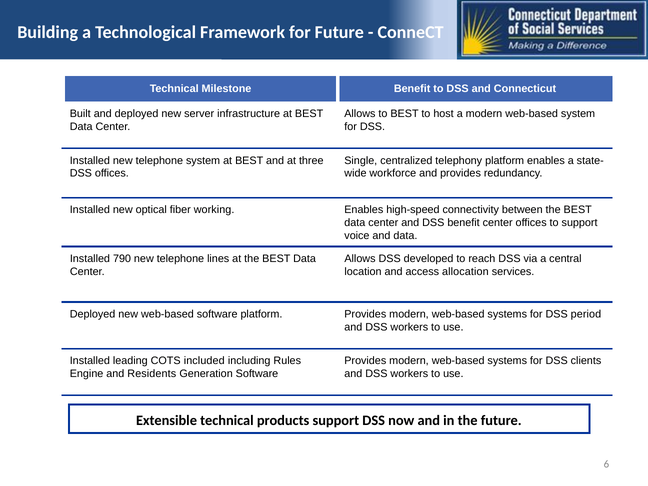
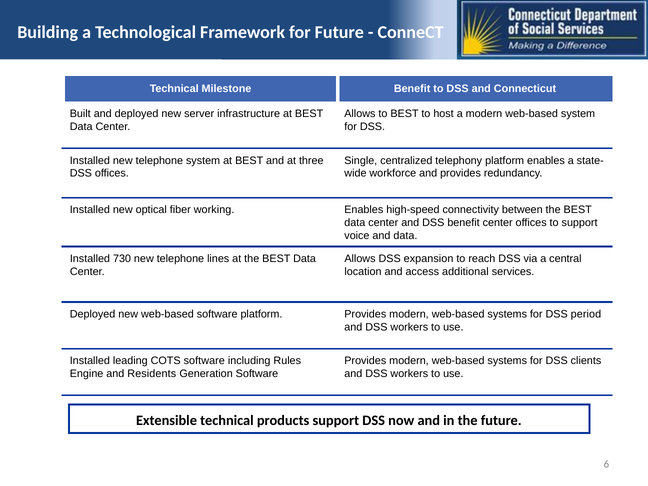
790: 790 -> 730 (122, 259)
developed: developed -> expansion (429, 259)
allocation: allocation -> additional (465, 271)
COTS included: included -> software (204, 361)
